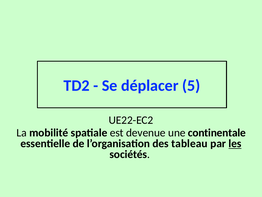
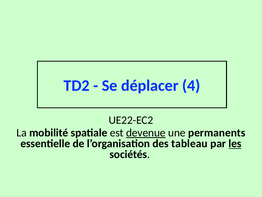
5: 5 -> 4 (191, 85)
devenue underline: none -> present (146, 132)
continentale: continentale -> permanents (217, 132)
